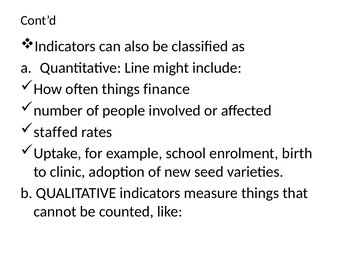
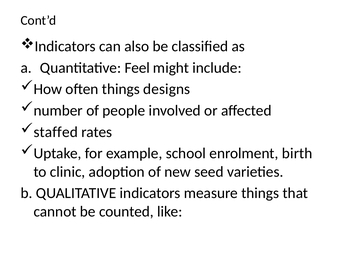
Line: Line -> Feel (137, 68)
finance: finance -> designs (167, 89)
